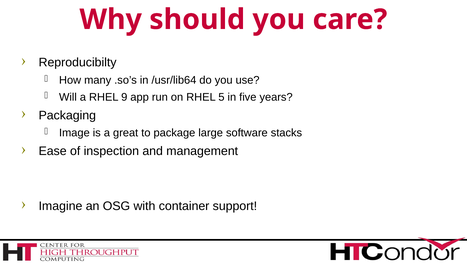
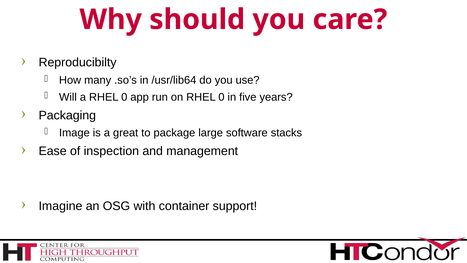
a RHEL 9: 9 -> 0 (124, 97)
on RHEL 5: 5 -> 0 (221, 97)
